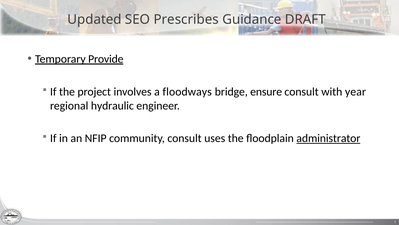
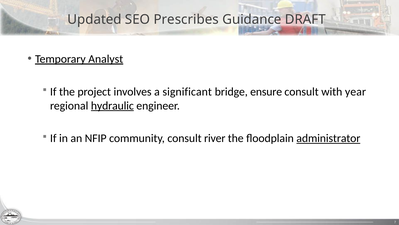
Provide: Provide -> Analyst (106, 59)
floodways: floodways -> significant (187, 91)
hydraulic underline: none -> present (112, 105)
uses: uses -> river (215, 138)
